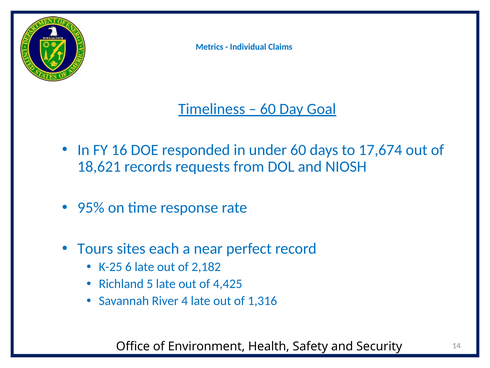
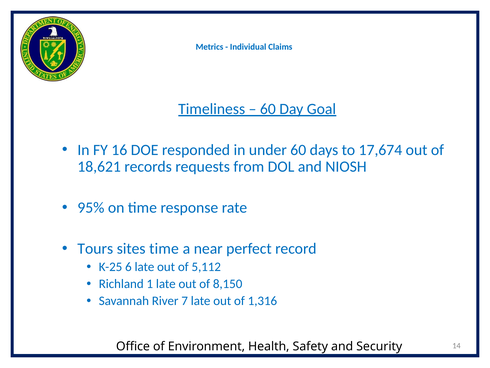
sites each: each -> time (164, 248)
2,182: 2,182 -> 5,112 (206, 267)
5: 5 -> 1 (150, 284)
4,425: 4,425 -> 8,150 (228, 284)
4: 4 -> 7 (185, 301)
